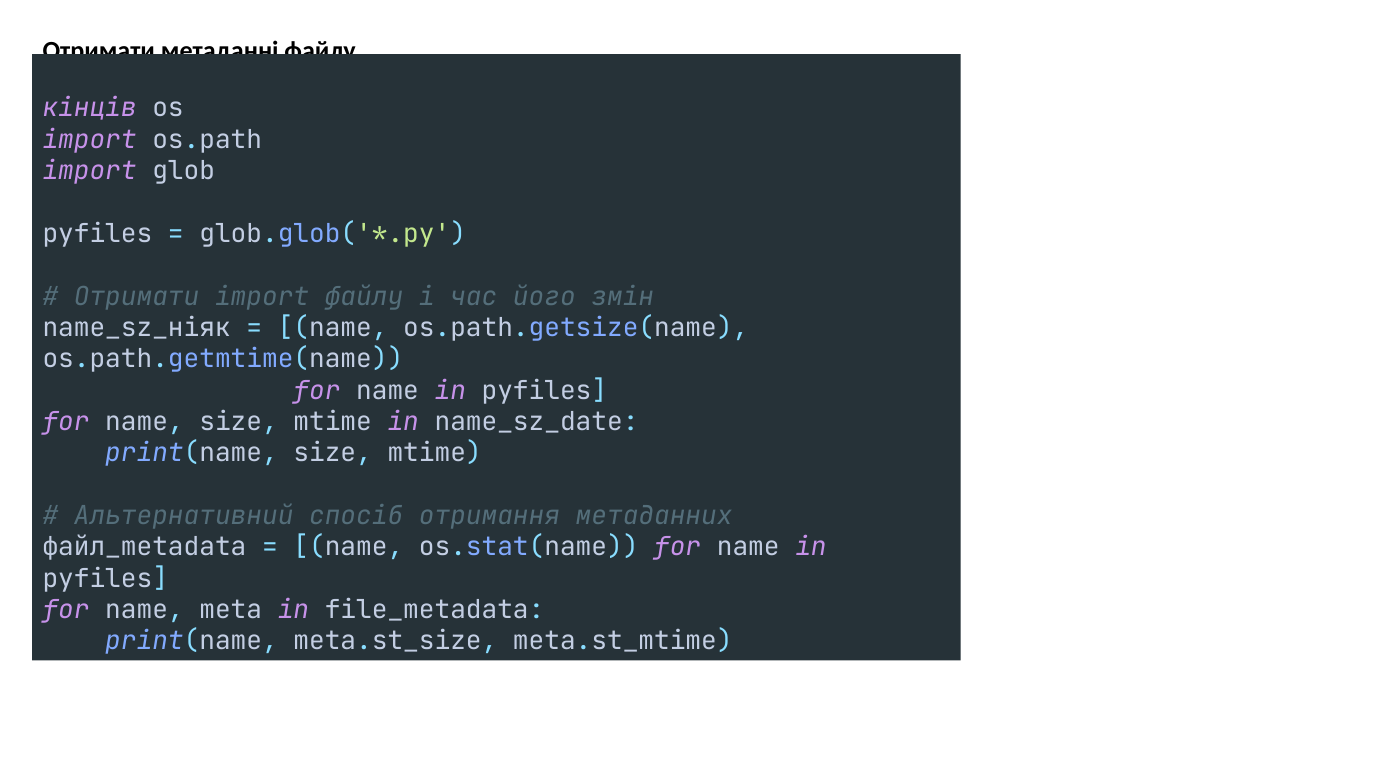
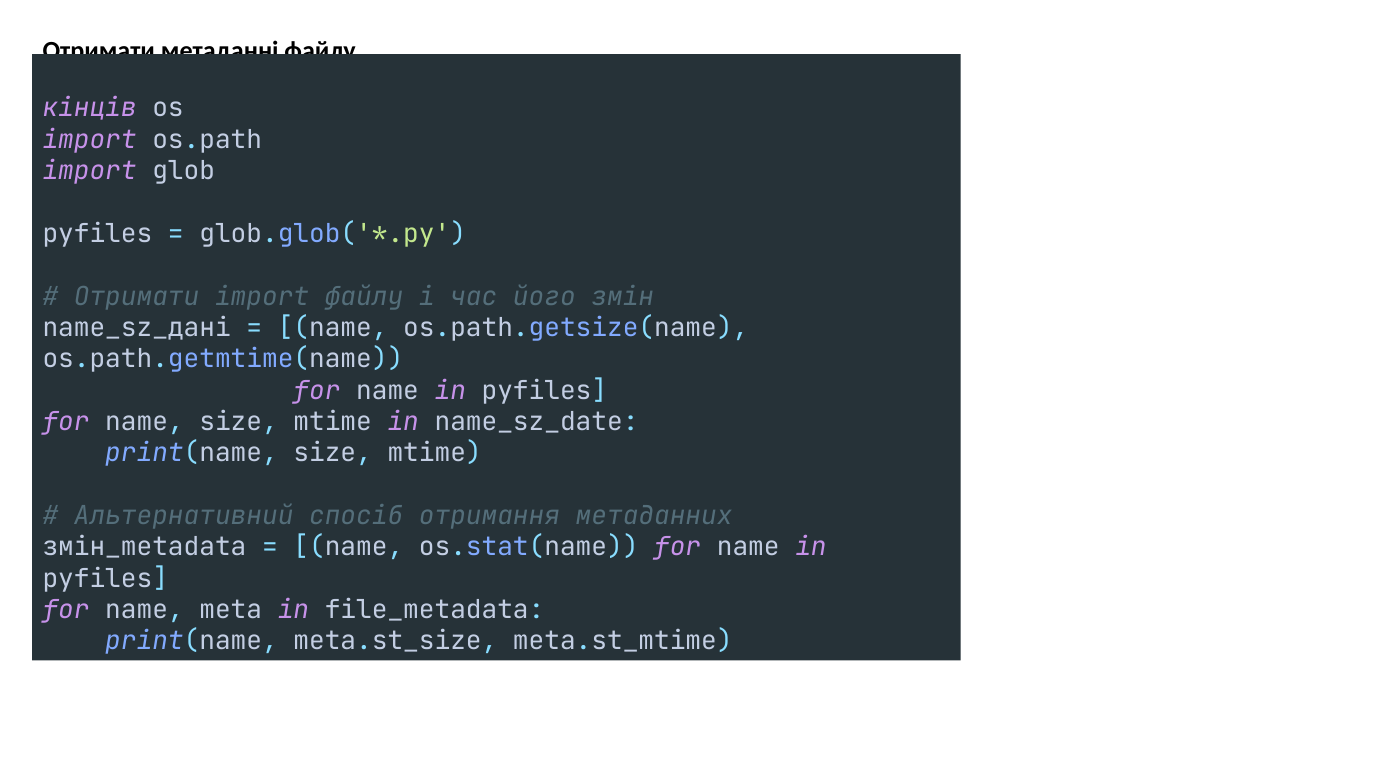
name_sz_ніяк: name_sz_ніяк -> name_sz_дані (137, 328)
файл_metadata: файл_metadata -> змін_metadata (144, 547)
